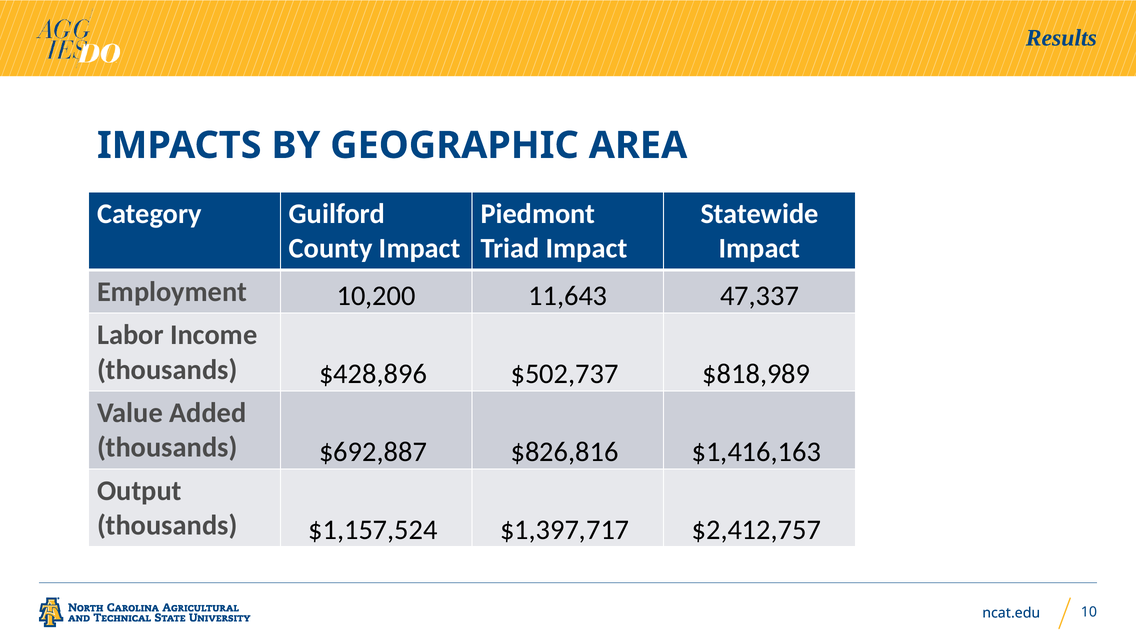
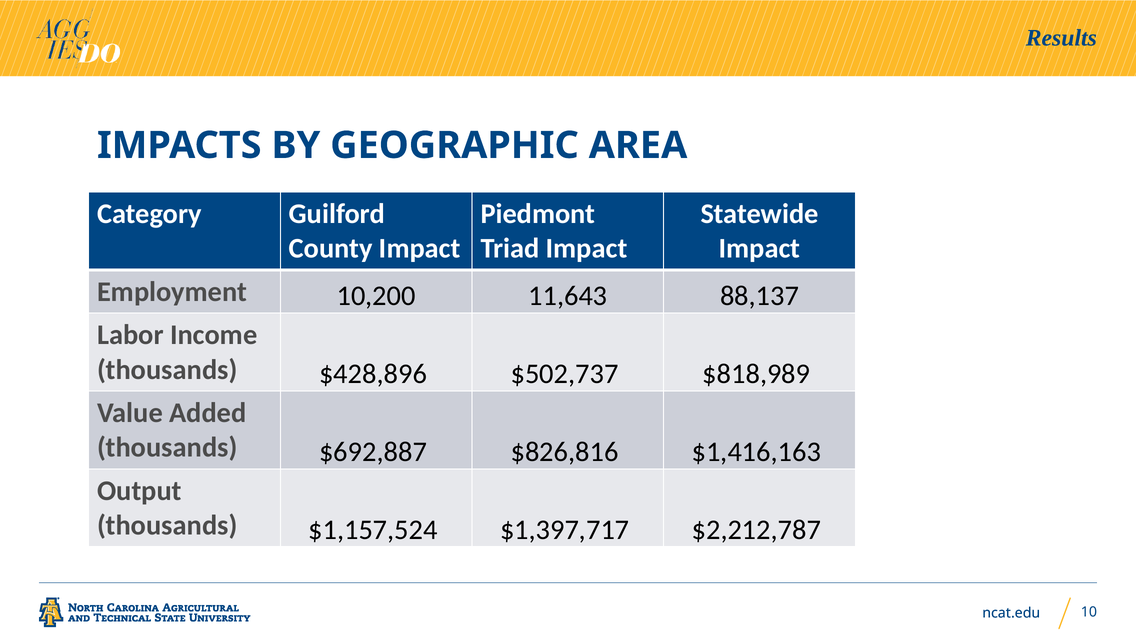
47,337: 47,337 -> 88,137 (760, 296)
$2,412,757: $2,412,757 -> $2,212,787 (756, 530)
